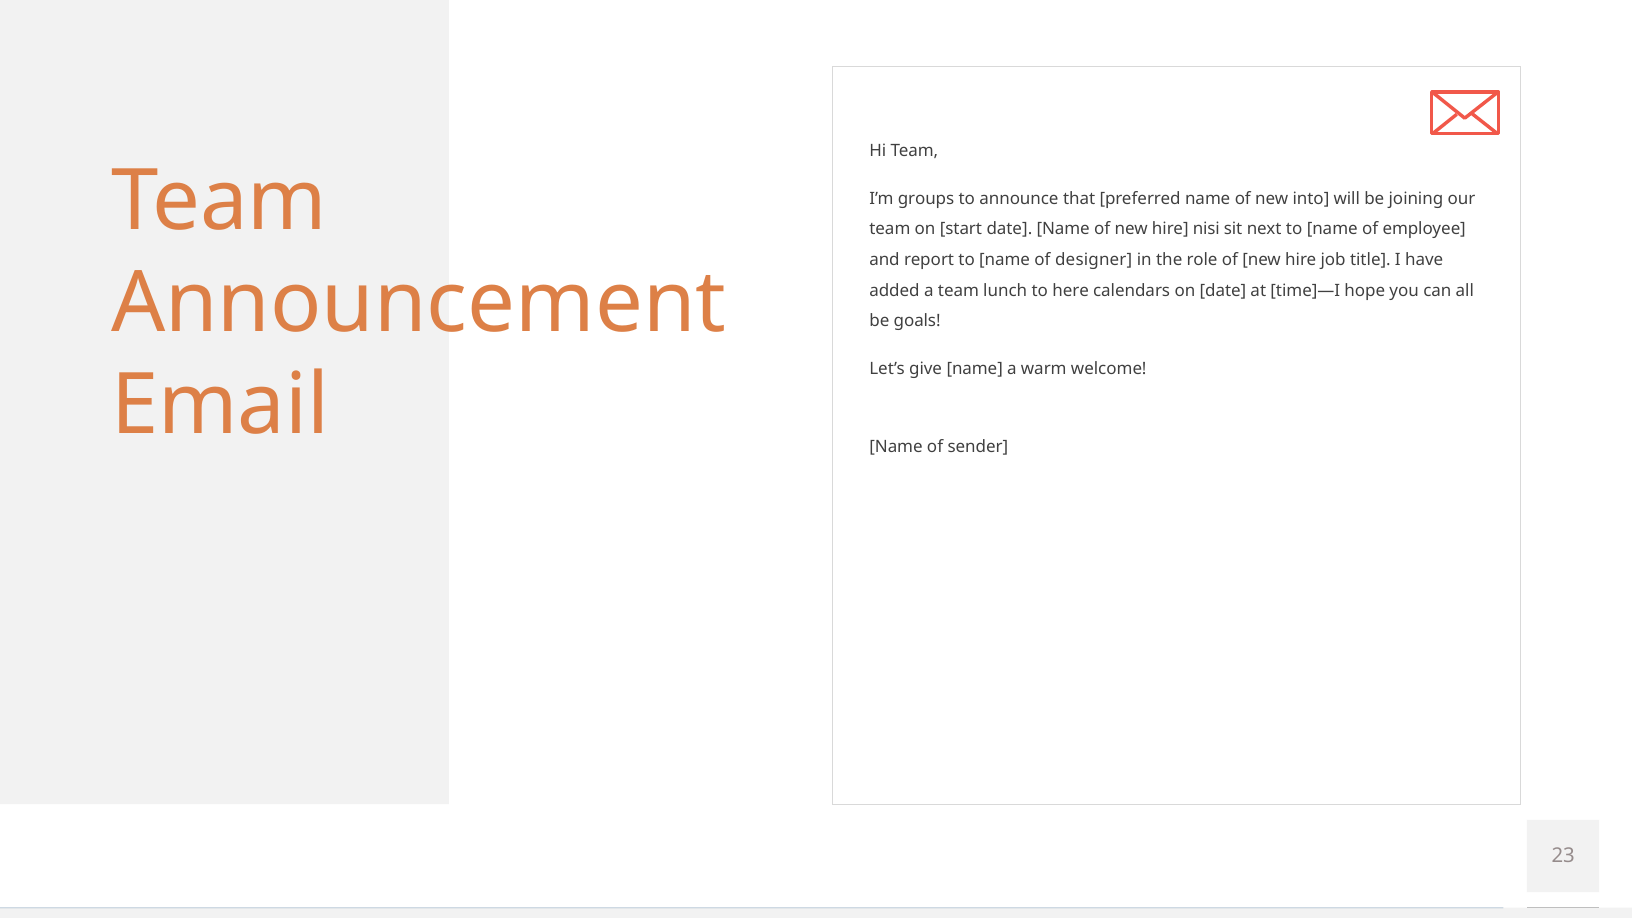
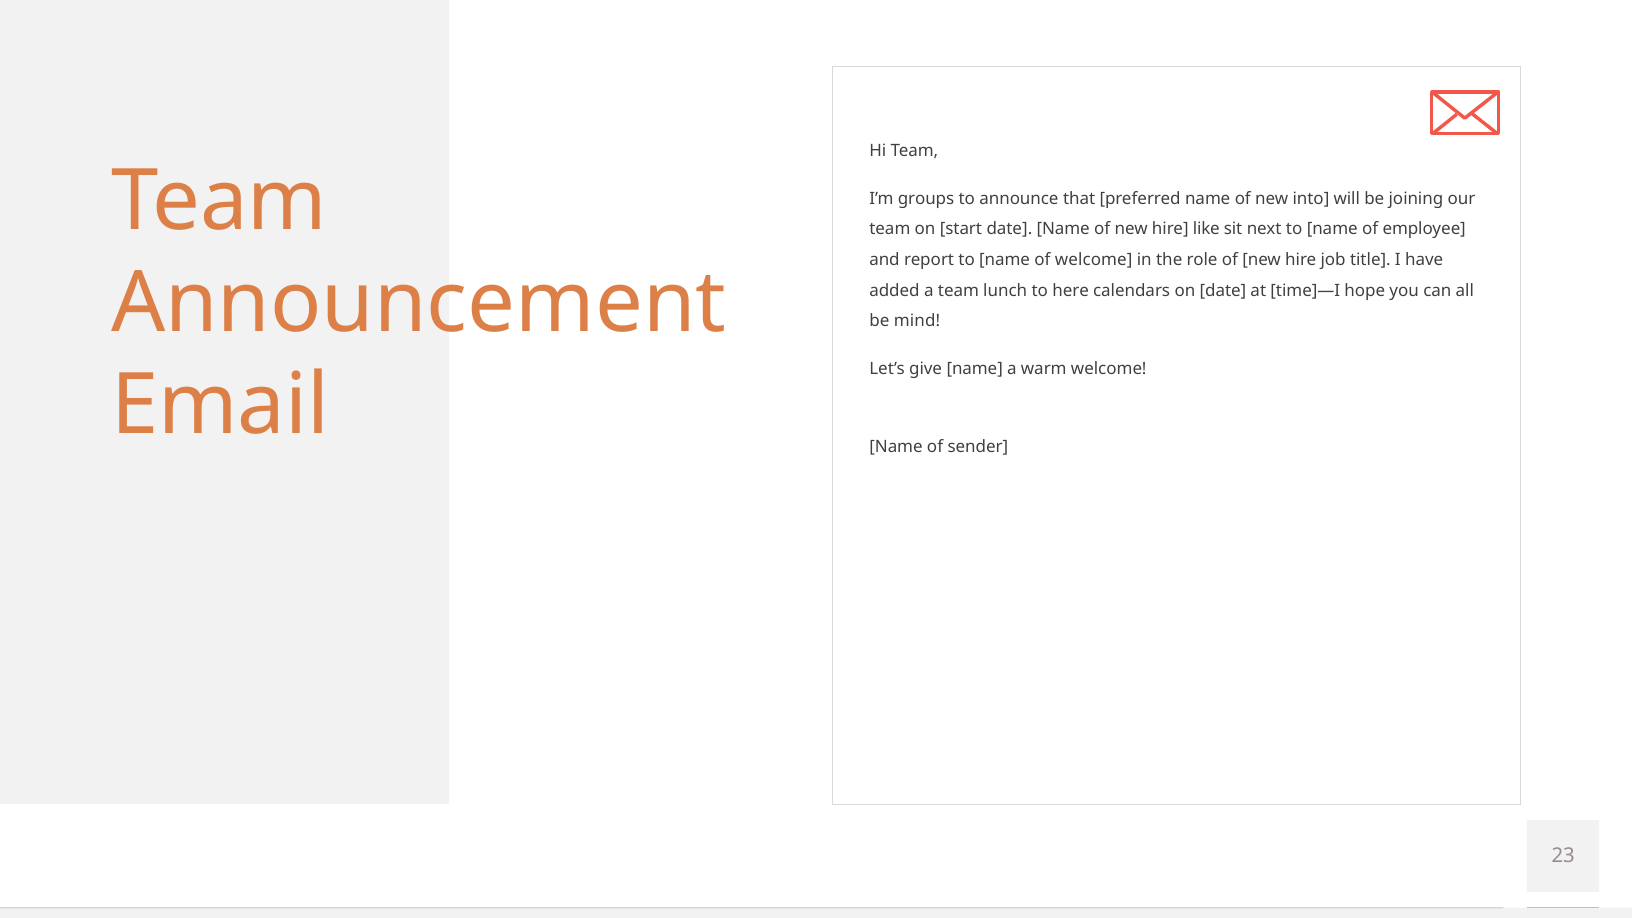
nisi: nisi -> like (1206, 229)
of designer: designer -> welcome (1094, 260)
goals: goals -> mind (917, 321)
